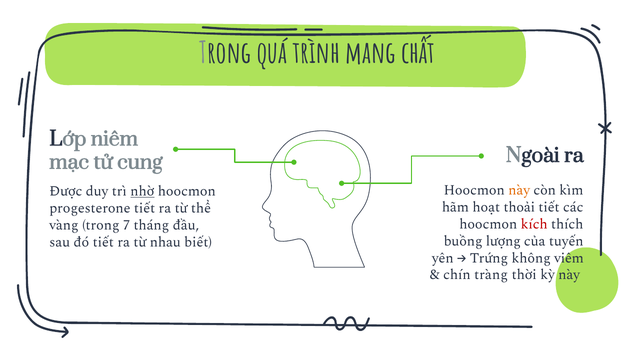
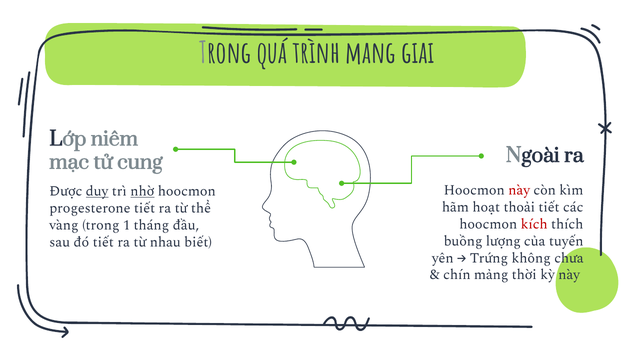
chất: chất -> giai (418, 53)
này colour: orange -> red (519, 190)
duy underline: none -> present (97, 191)
7: 7 -> 1 (127, 225)
viêm: viêm -> chưa (569, 258)
tràng: tràng -> mảng (491, 275)
